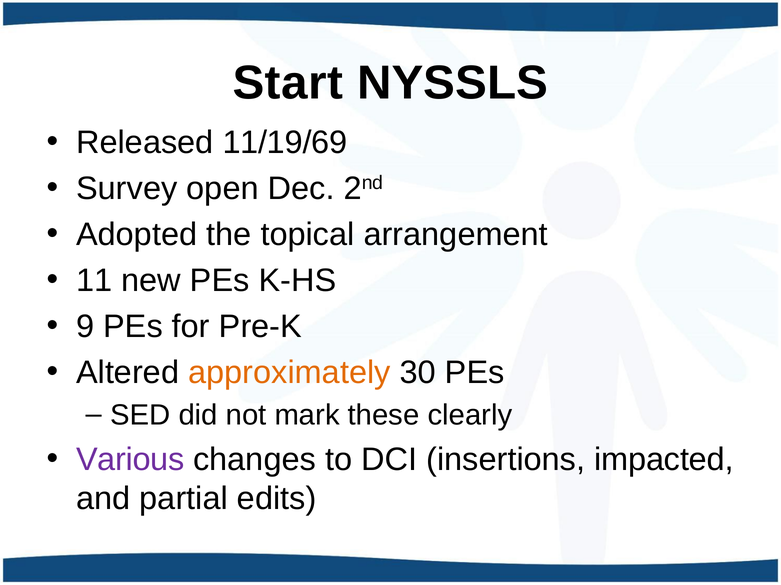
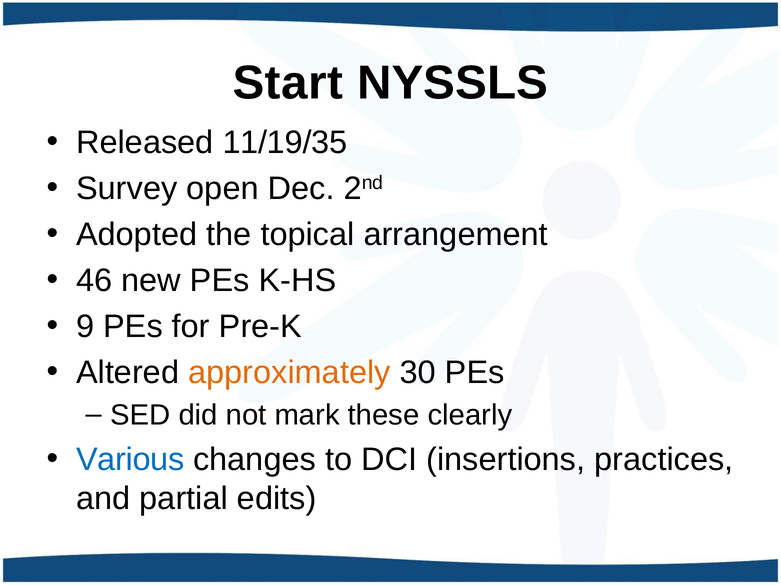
11/19/69: 11/19/69 -> 11/19/35 (285, 143)
11: 11 -> 46 (94, 281)
Various colour: purple -> blue (130, 460)
impacted: impacted -> practices (664, 460)
